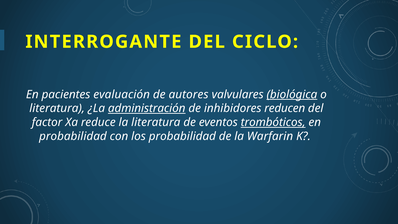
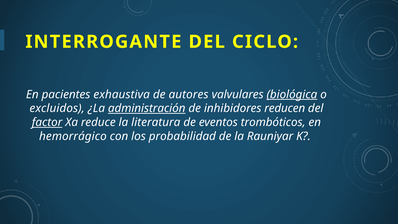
evaluación: evaluación -> exhaustiva (122, 94)
literatura: literatura -> excluidos (57, 108)
factor underline: none -> present (47, 122)
trombóticos underline: present -> none (273, 122)
probabilidad: probabilidad -> hemorrágico (73, 136)
Warfarin: Warfarin -> Rauniyar (270, 136)
